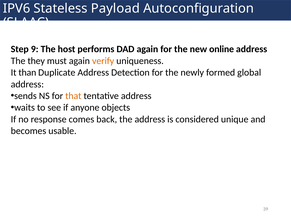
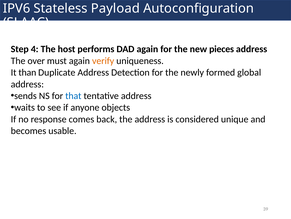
9: 9 -> 4 (35, 49)
online: online -> pieces (222, 49)
they: they -> over (36, 61)
that colour: orange -> blue (73, 96)
